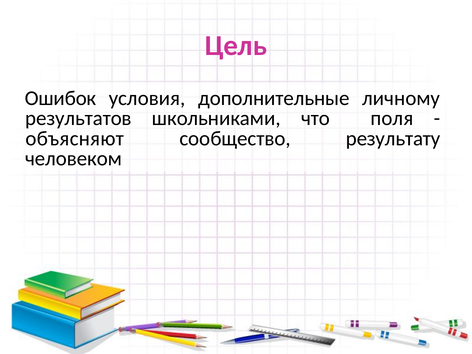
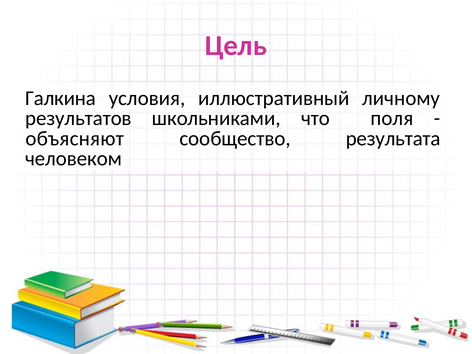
Ошибок: Ошибок -> Галкина (61, 98)
дополнительные: дополнительные -> иллюстративный (274, 98)
результату: результату -> результата (393, 138)
